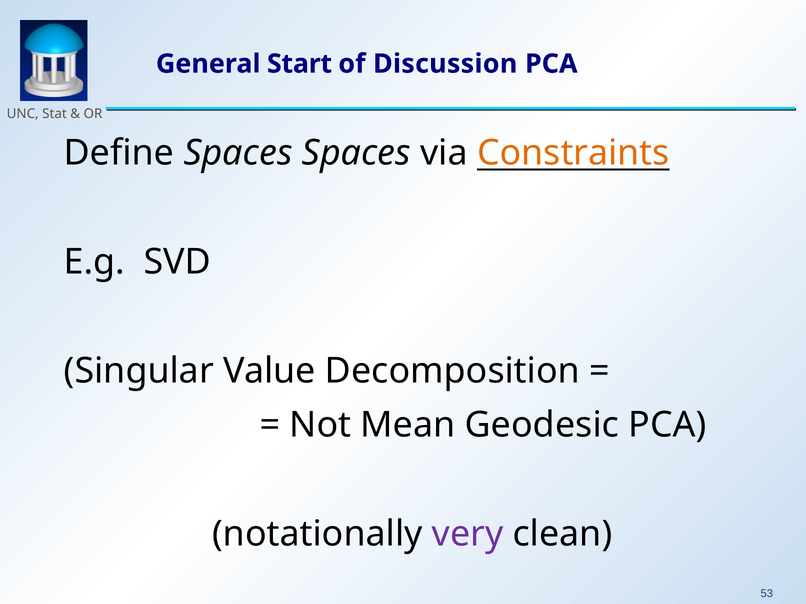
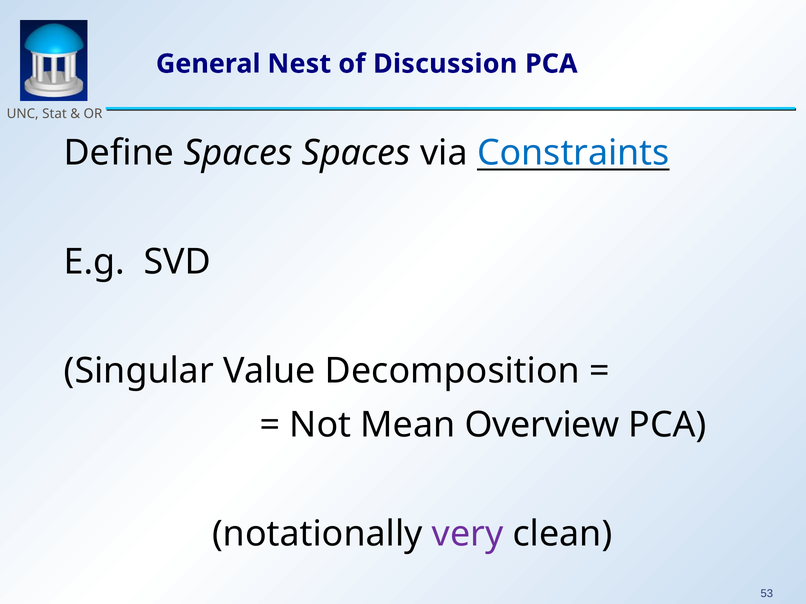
Start: Start -> Nest (299, 64)
Constraints colour: orange -> blue (573, 153)
Geodesic: Geodesic -> Overview (542, 426)
